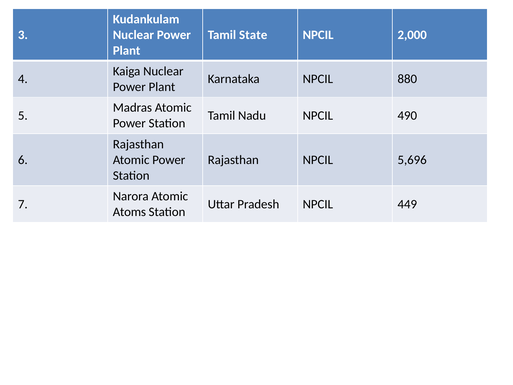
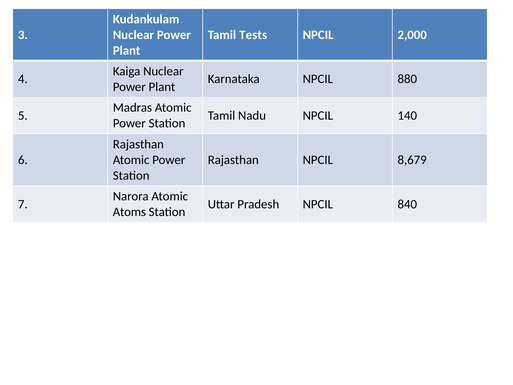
State: State -> Tests (253, 35)
490: 490 -> 140 (407, 115)
5,696: 5,696 -> 8,679 (412, 160)
449: 449 -> 840 (407, 204)
